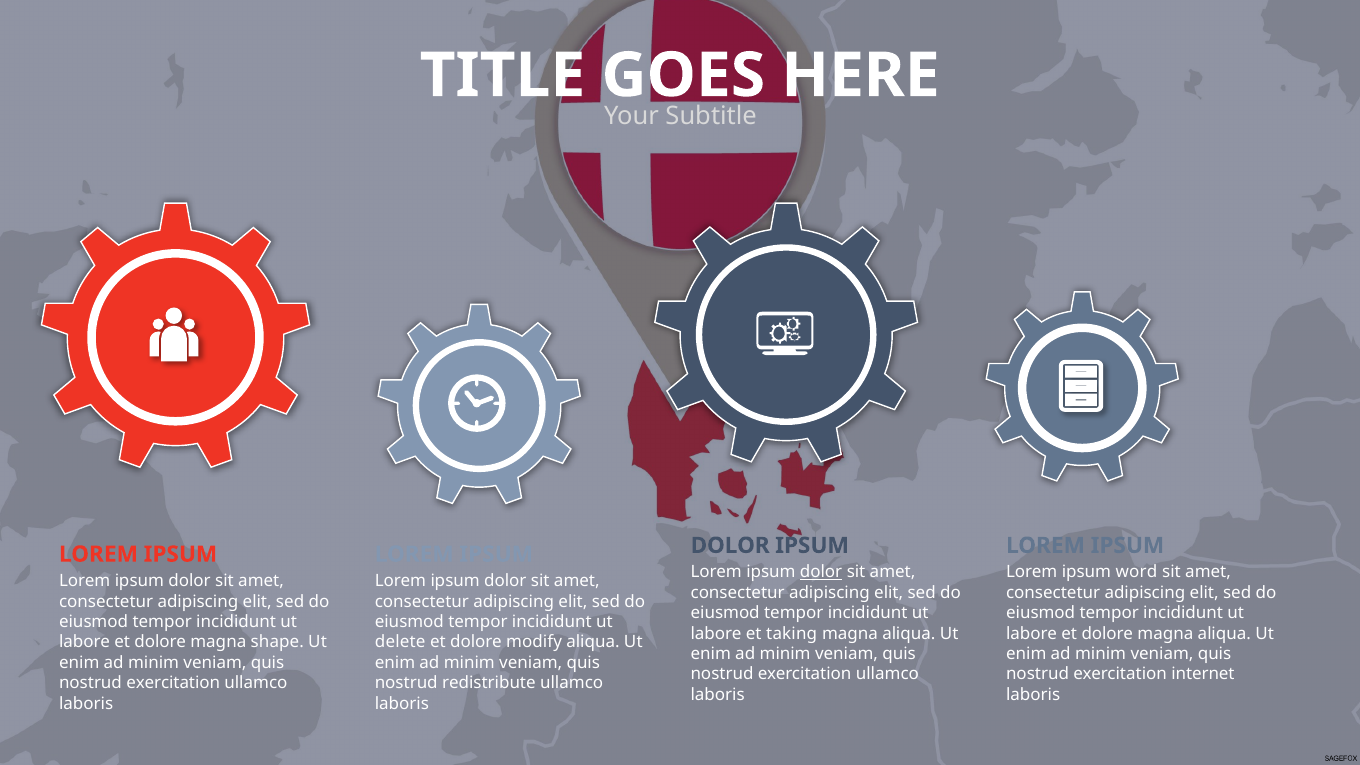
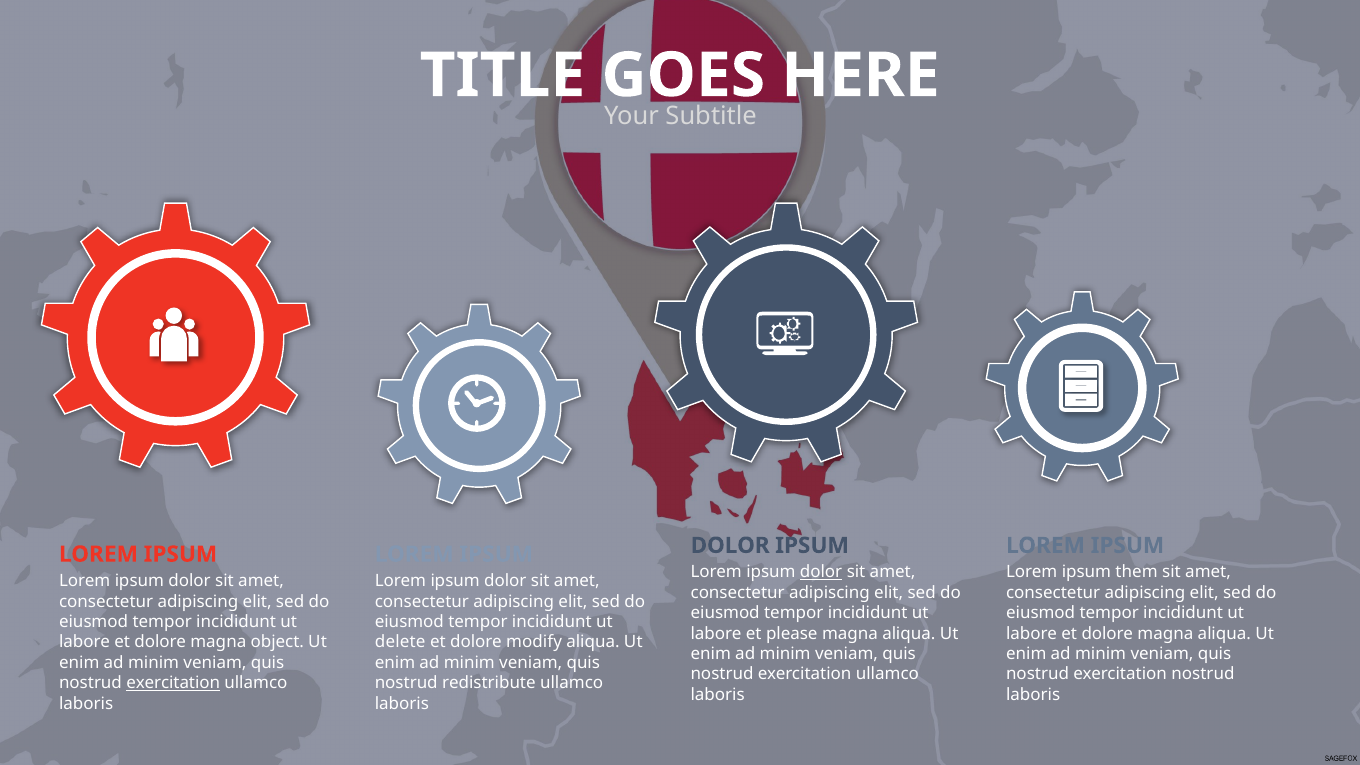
word: word -> them (1137, 572)
taking: taking -> please (792, 633)
shape: shape -> object (277, 642)
exercitation internet: internet -> nostrud (1203, 674)
exercitation underline: none -> present (173, 683)
